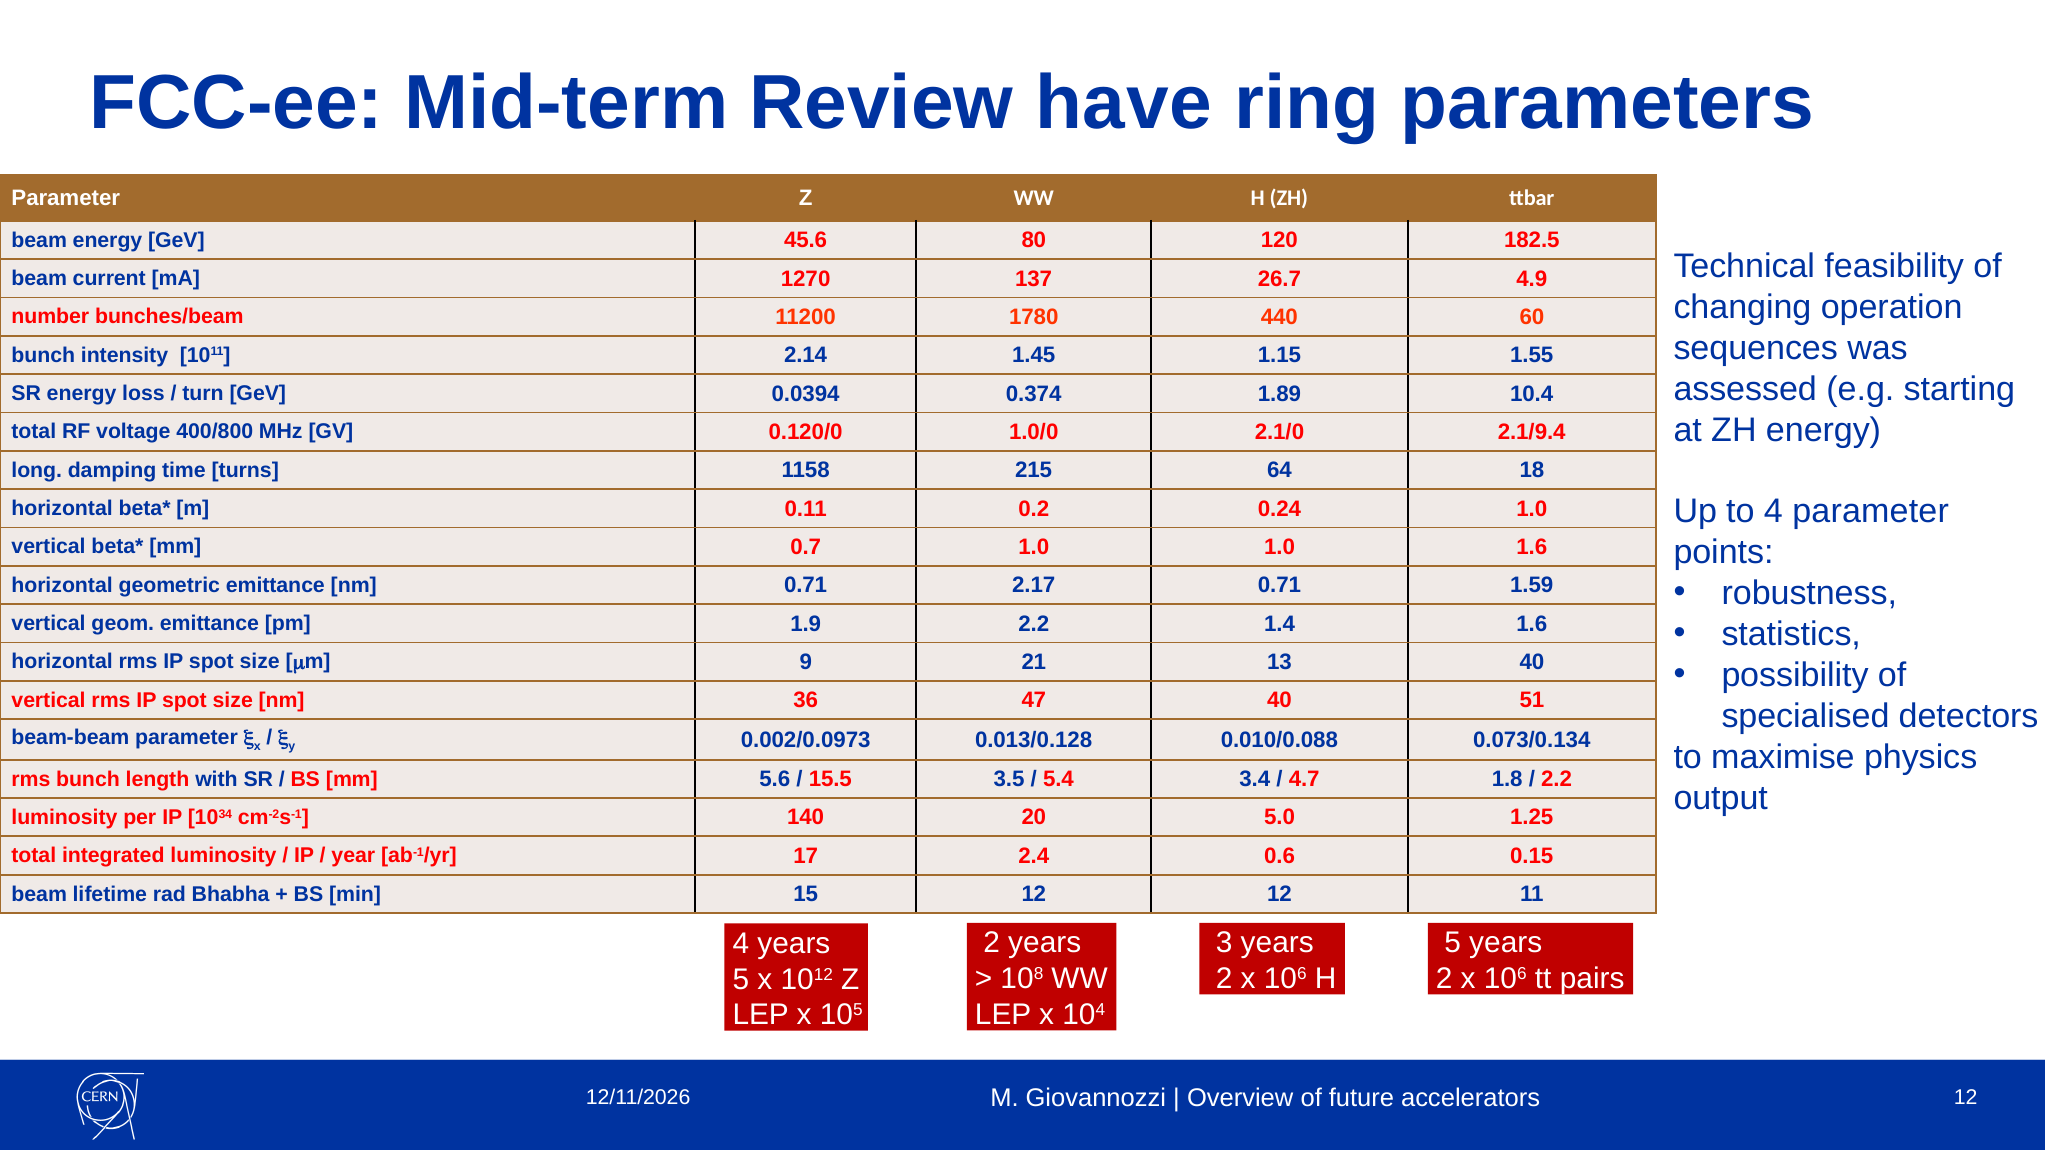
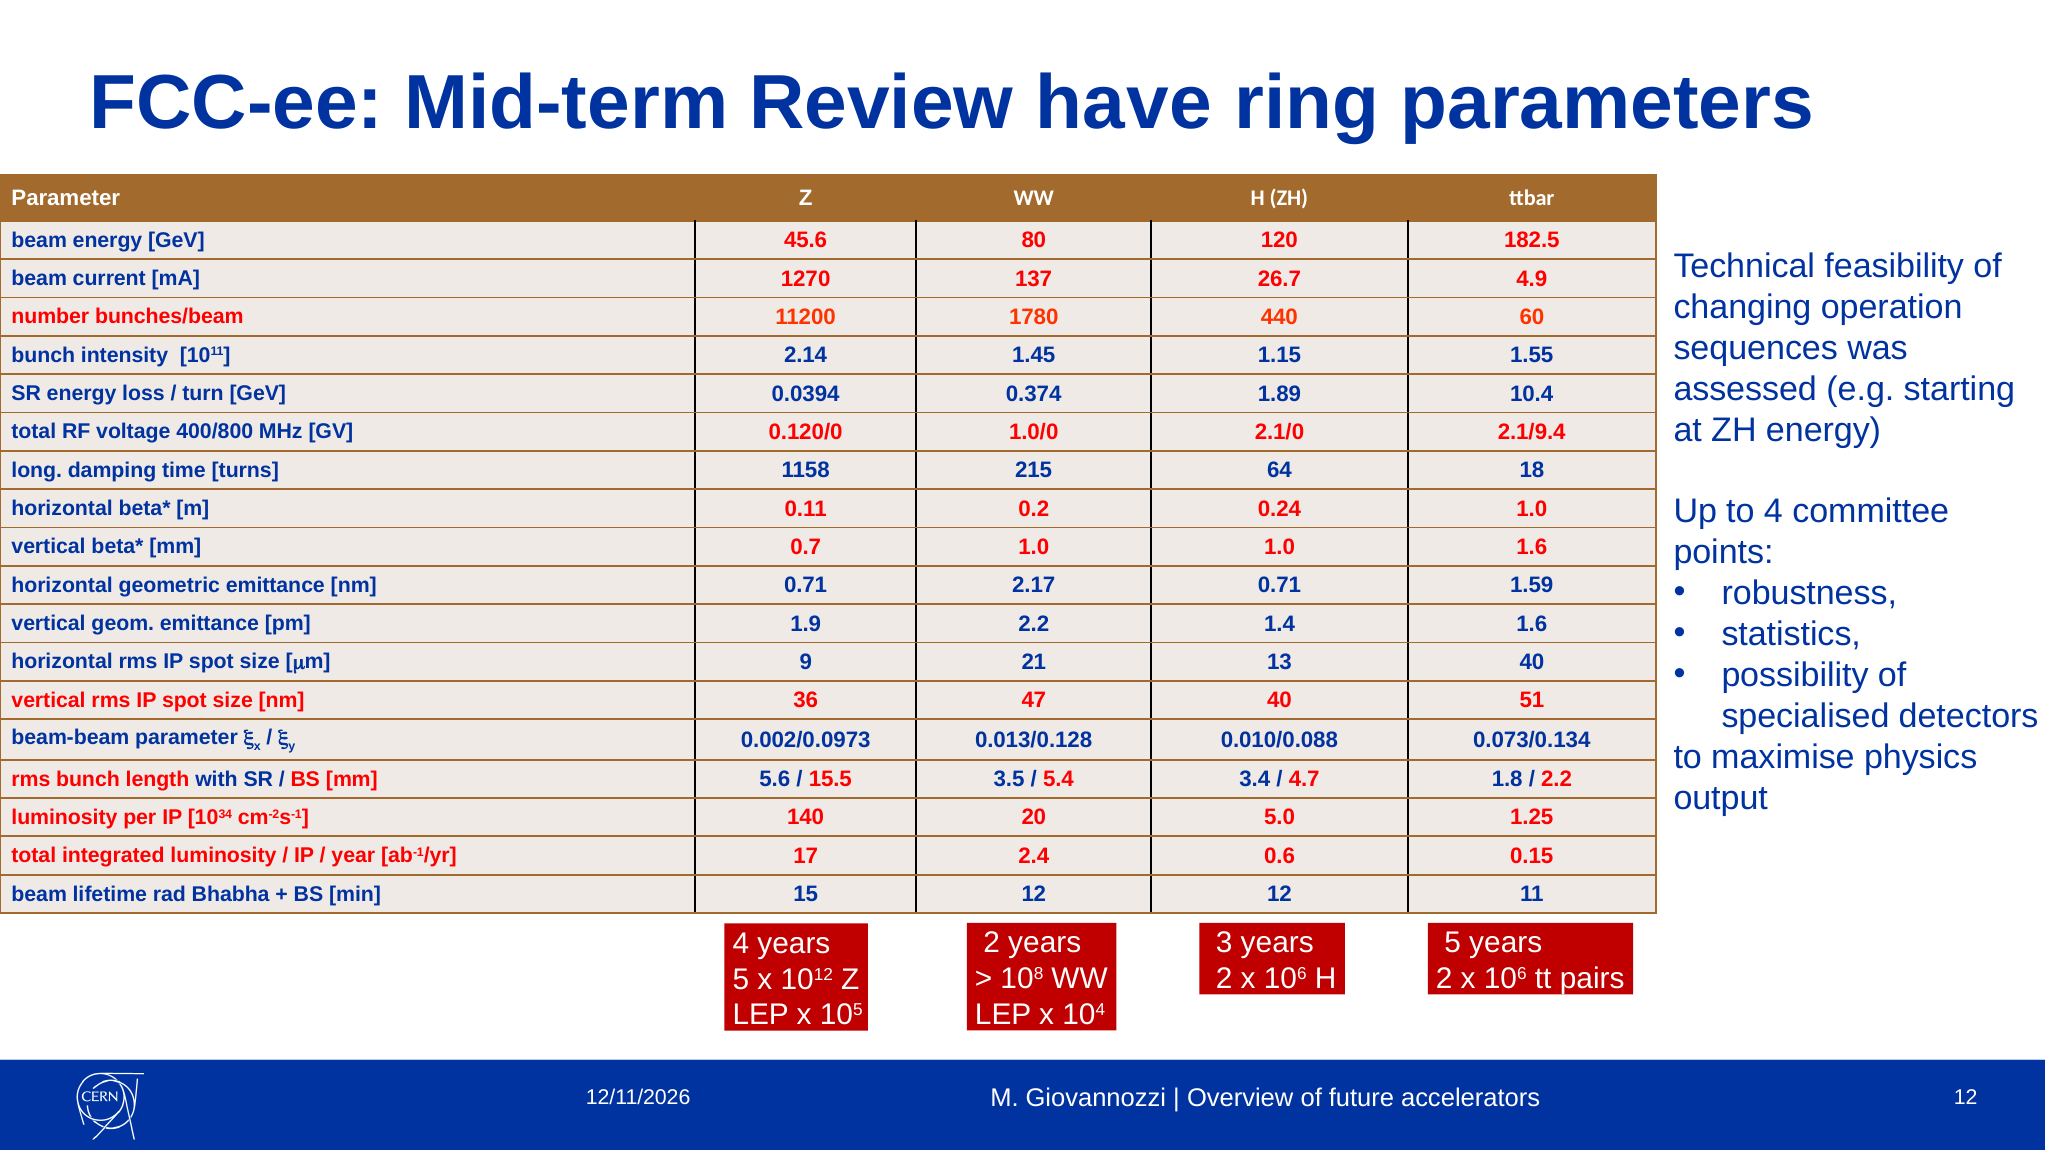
4 parameter: parameter -> committee (1871, 512)
